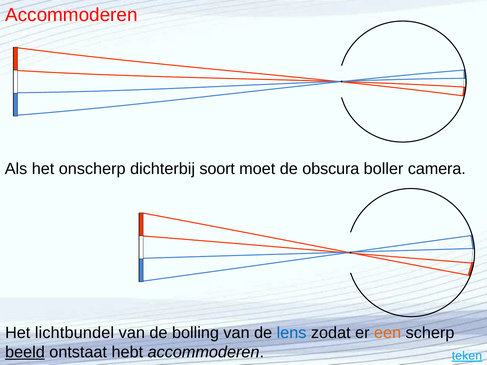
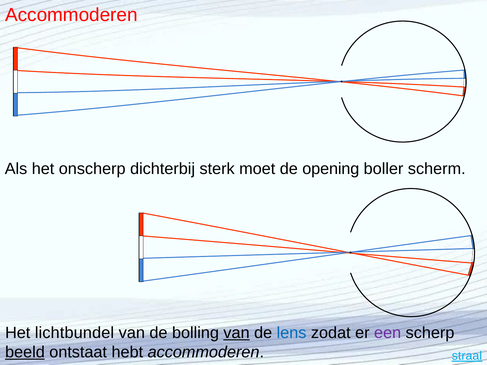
soort: soort -> sterk (217, 169)
obscura: obscura -> opening (331, 169)
camera: camera -> scherm (437, 169)
van underline: none -> present (237, 333)
een colour: orange -> purple (388, 333)
teken: teken -> straal (467, 356)
